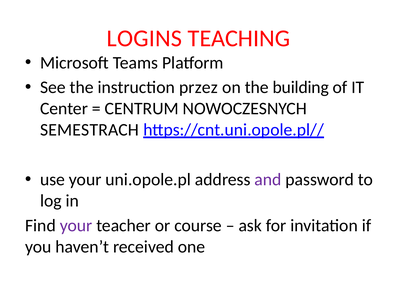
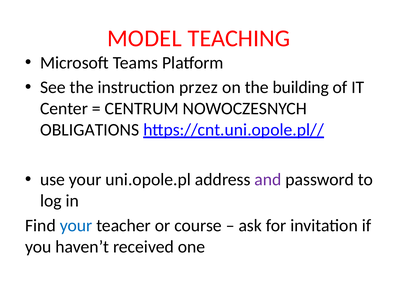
LOGINS: LOGINS -> MODEL (144, 38)
SEMESTRACH: SEMESTRACH -> OBLIGATIONS (90, 130)
your colour: purple -> blue (76, 225)
